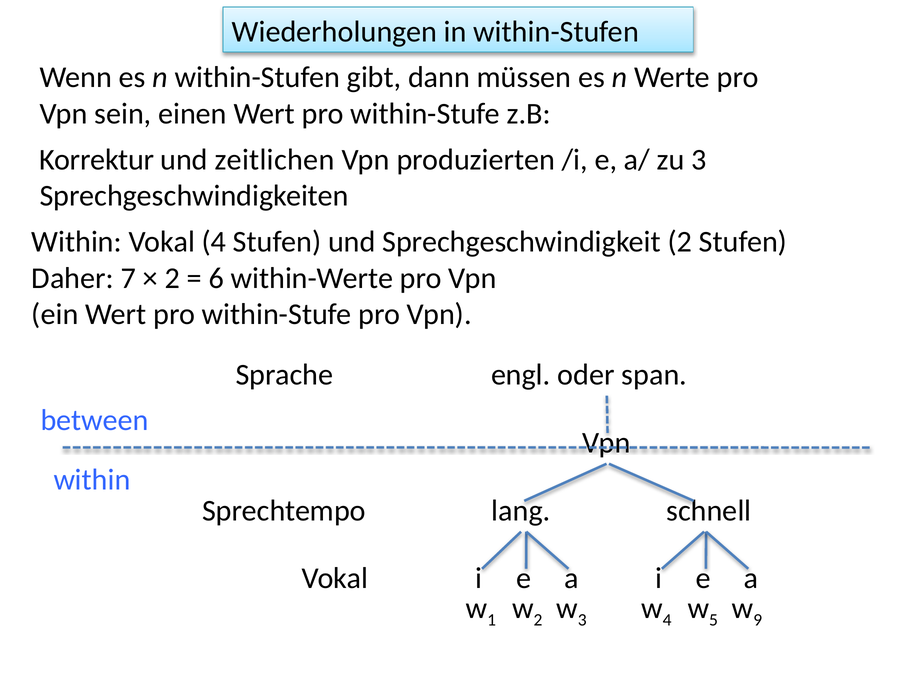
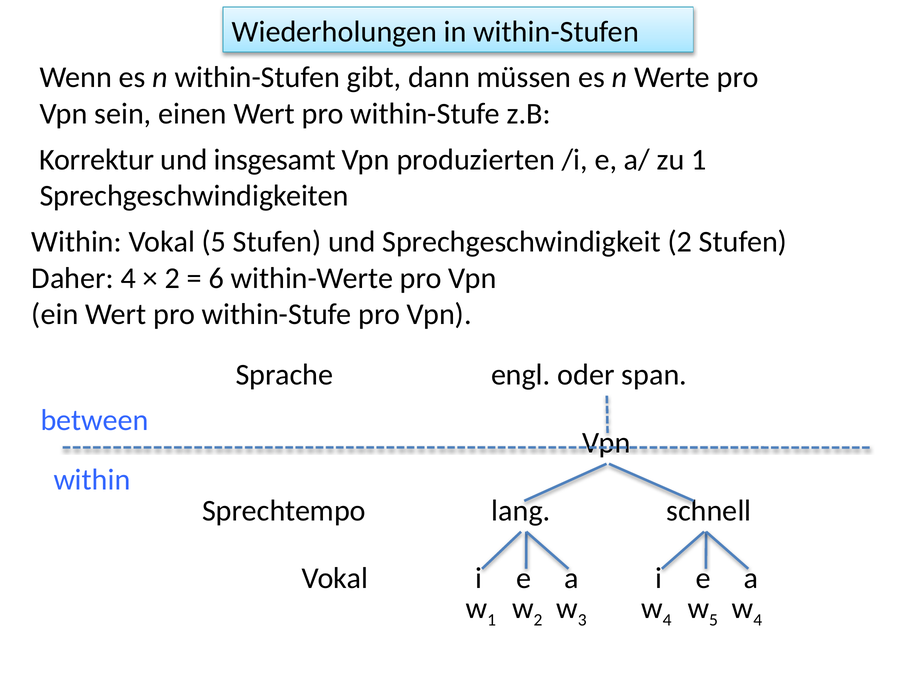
zeitlichen: zeitlichen -> insgesamt (275, 160)
zu 3: 3 -> 1 (699, 160)
Vokal 4: 4 -> 5 (214, 242)
Daher 7: 7 -> 4 (128, 278)
9: 9 -> 4 (758, 620)
